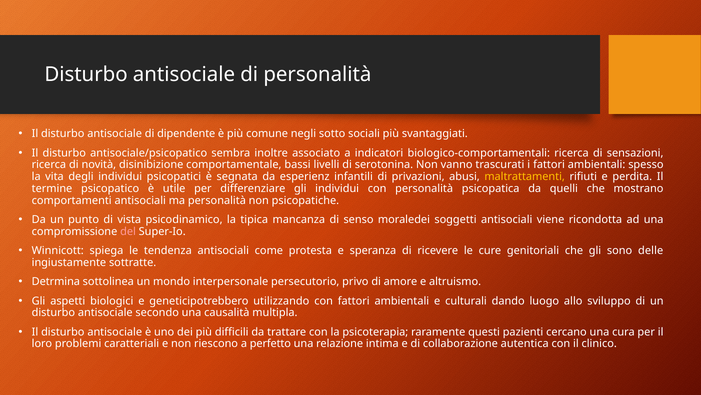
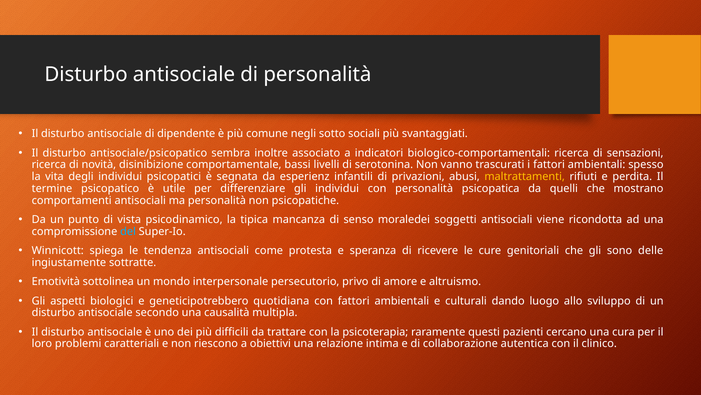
del colour: pink -> light blue (128, 231)
Detrmina: Detrmina -> Emotività (56, 281)
utilizzando: utilizzando -> quotidiana (281, 300)
perfetto: perfetto -> obiettivi (270, 343)
